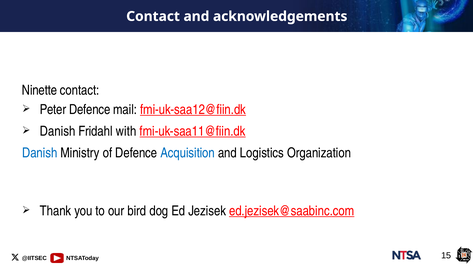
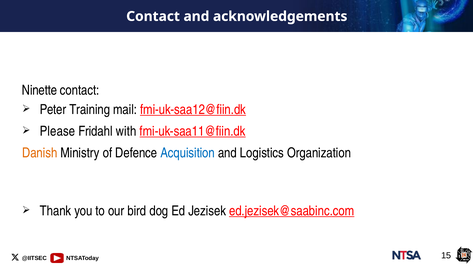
Peter Defence: Defence -> Training (90, 110)
Danish: Danish -> Please (58, 131)
Danish colour: blue -> orange (40, 153)
